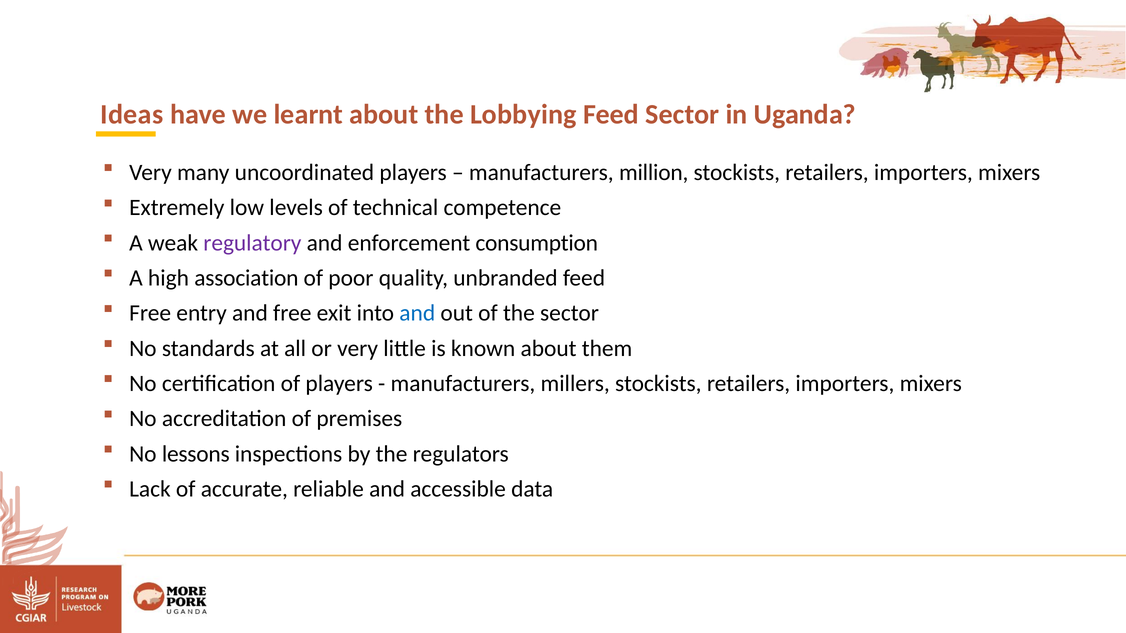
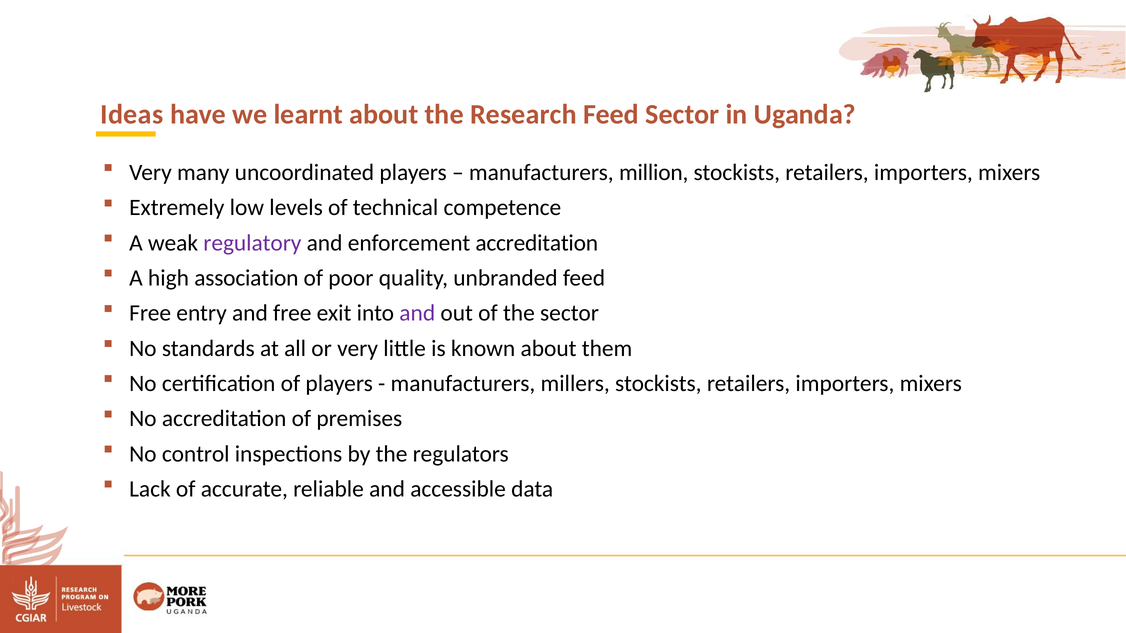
Lobbying: Lobbying -> Research (523, 115)
enforcement consumption: consumption -> accreditation (537, 243)
and colour: blue -> purple (417, 313)
lessons: lessons -> control (196, 454)
